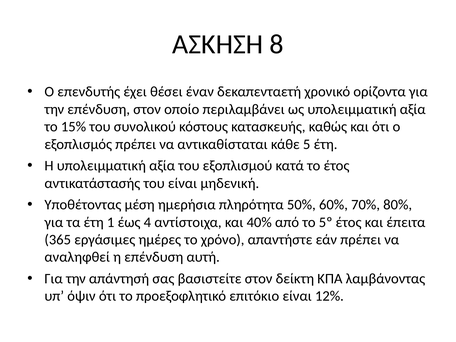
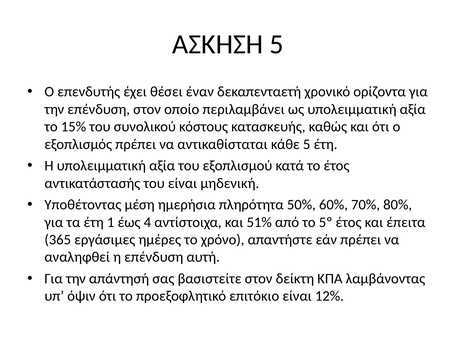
ΑΣΚΗΣΗ 8: 8 -> 5 (277, 44)
40%: 40% -> 51% (259, 222)
